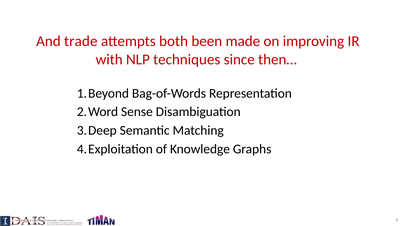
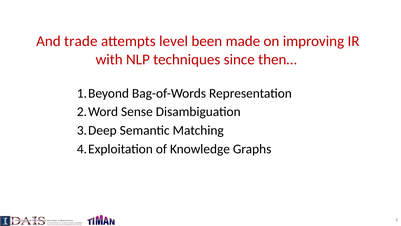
both: both -> level (174, 41)
